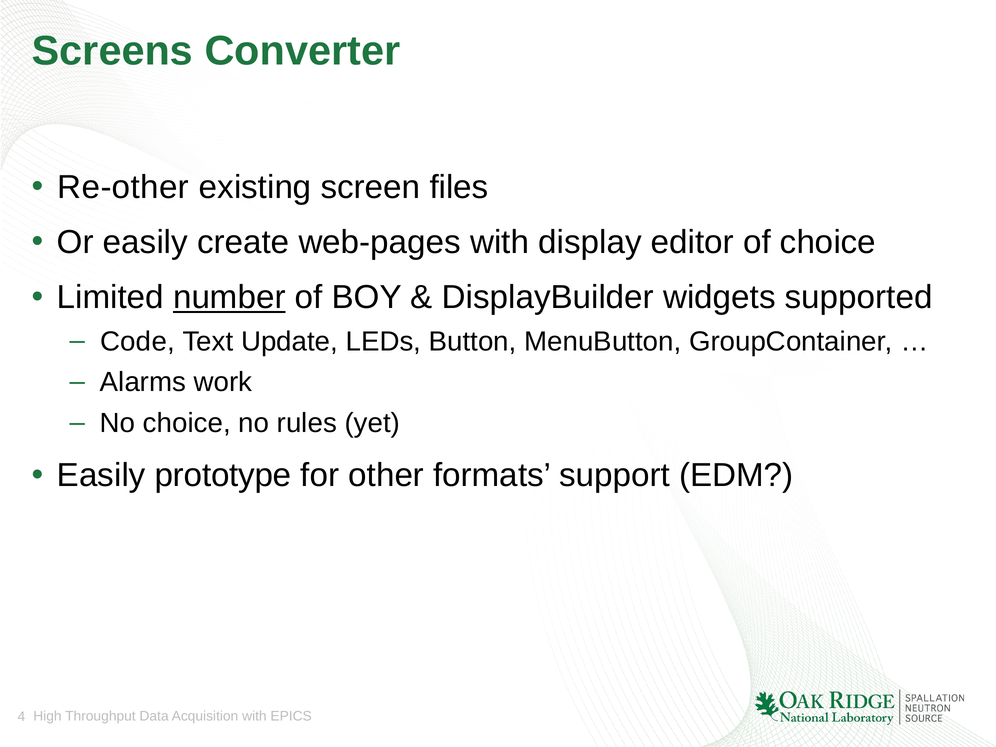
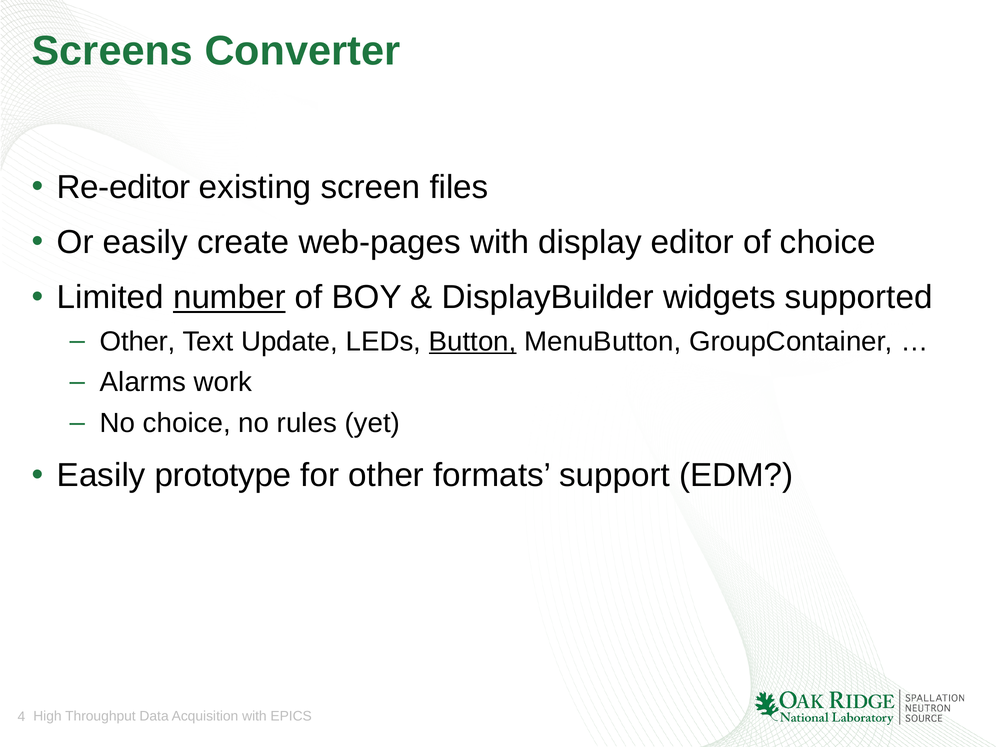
Re-other: Re-other -> Re-editor (124, 187)
Code: Code -> Other (138, 341)
Button underline: none -> present (473, 341)
